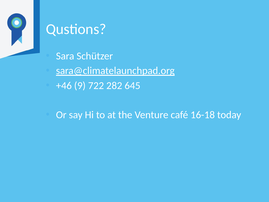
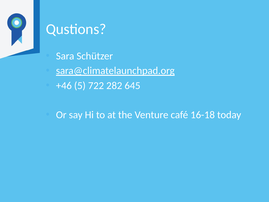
9: 9 -> 5 (80, 85)
